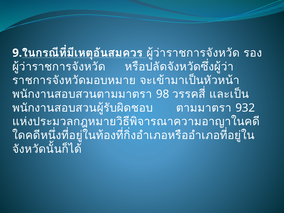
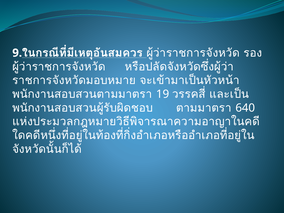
98: 98 -> 19 (163, 94)
932: 932 -> 640 (245, 108)
